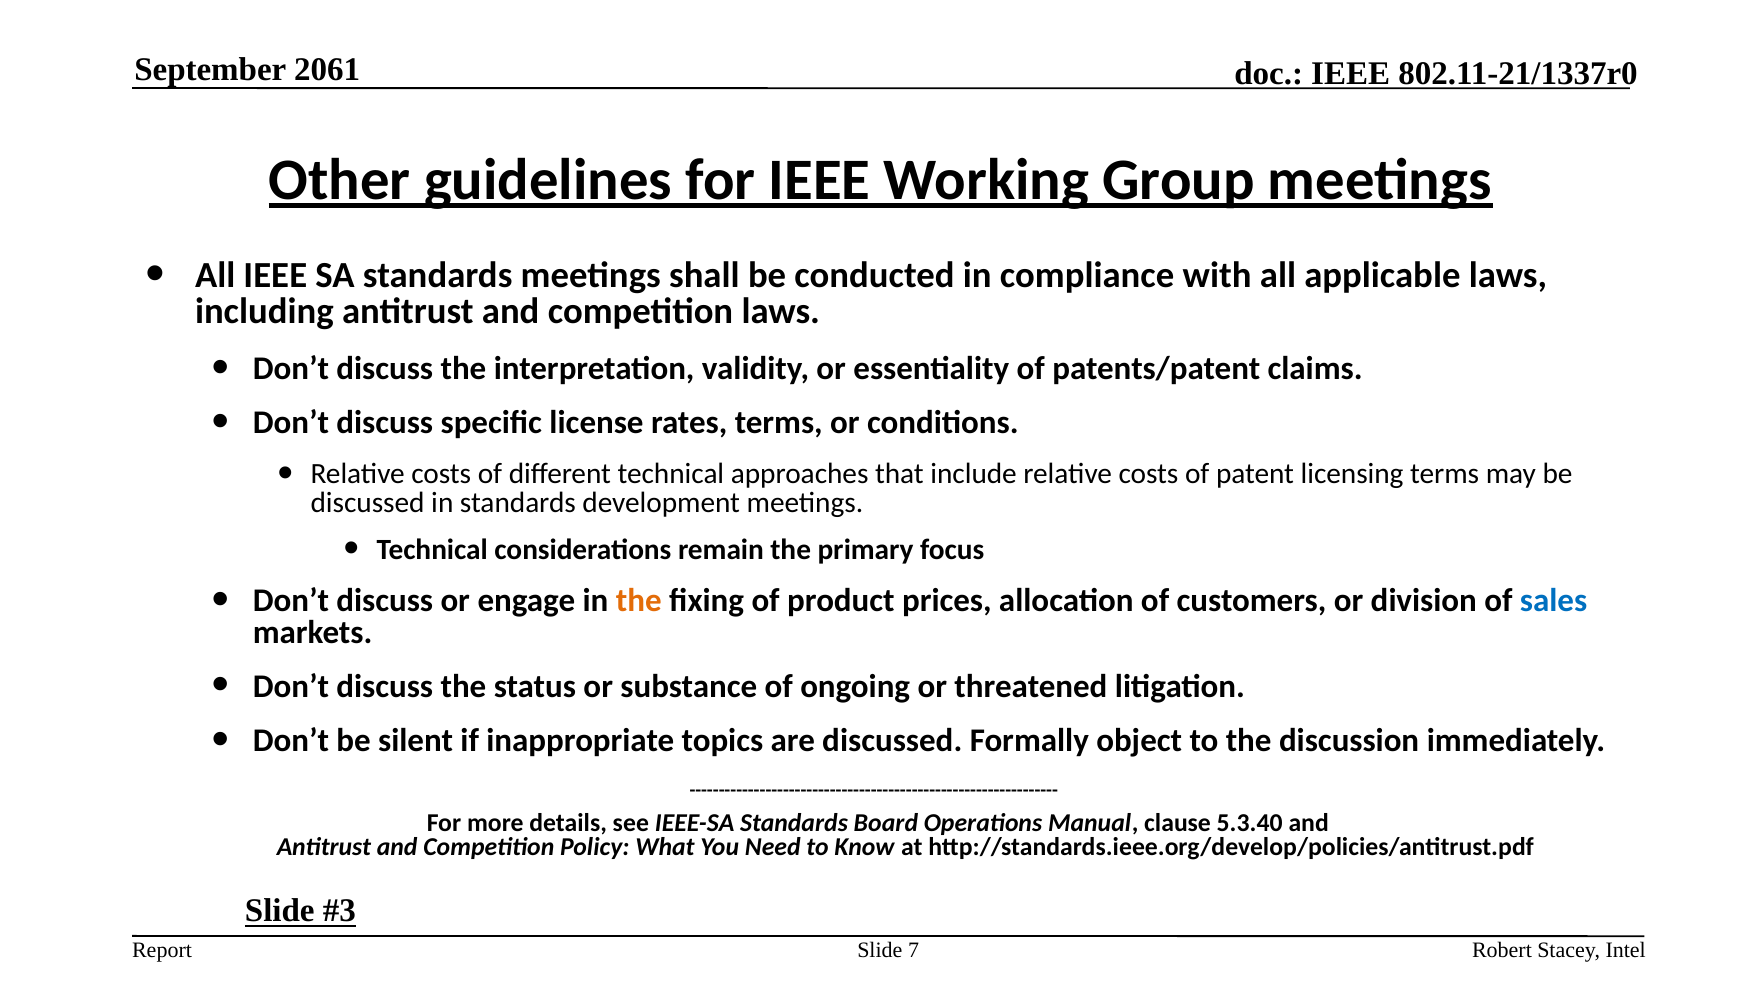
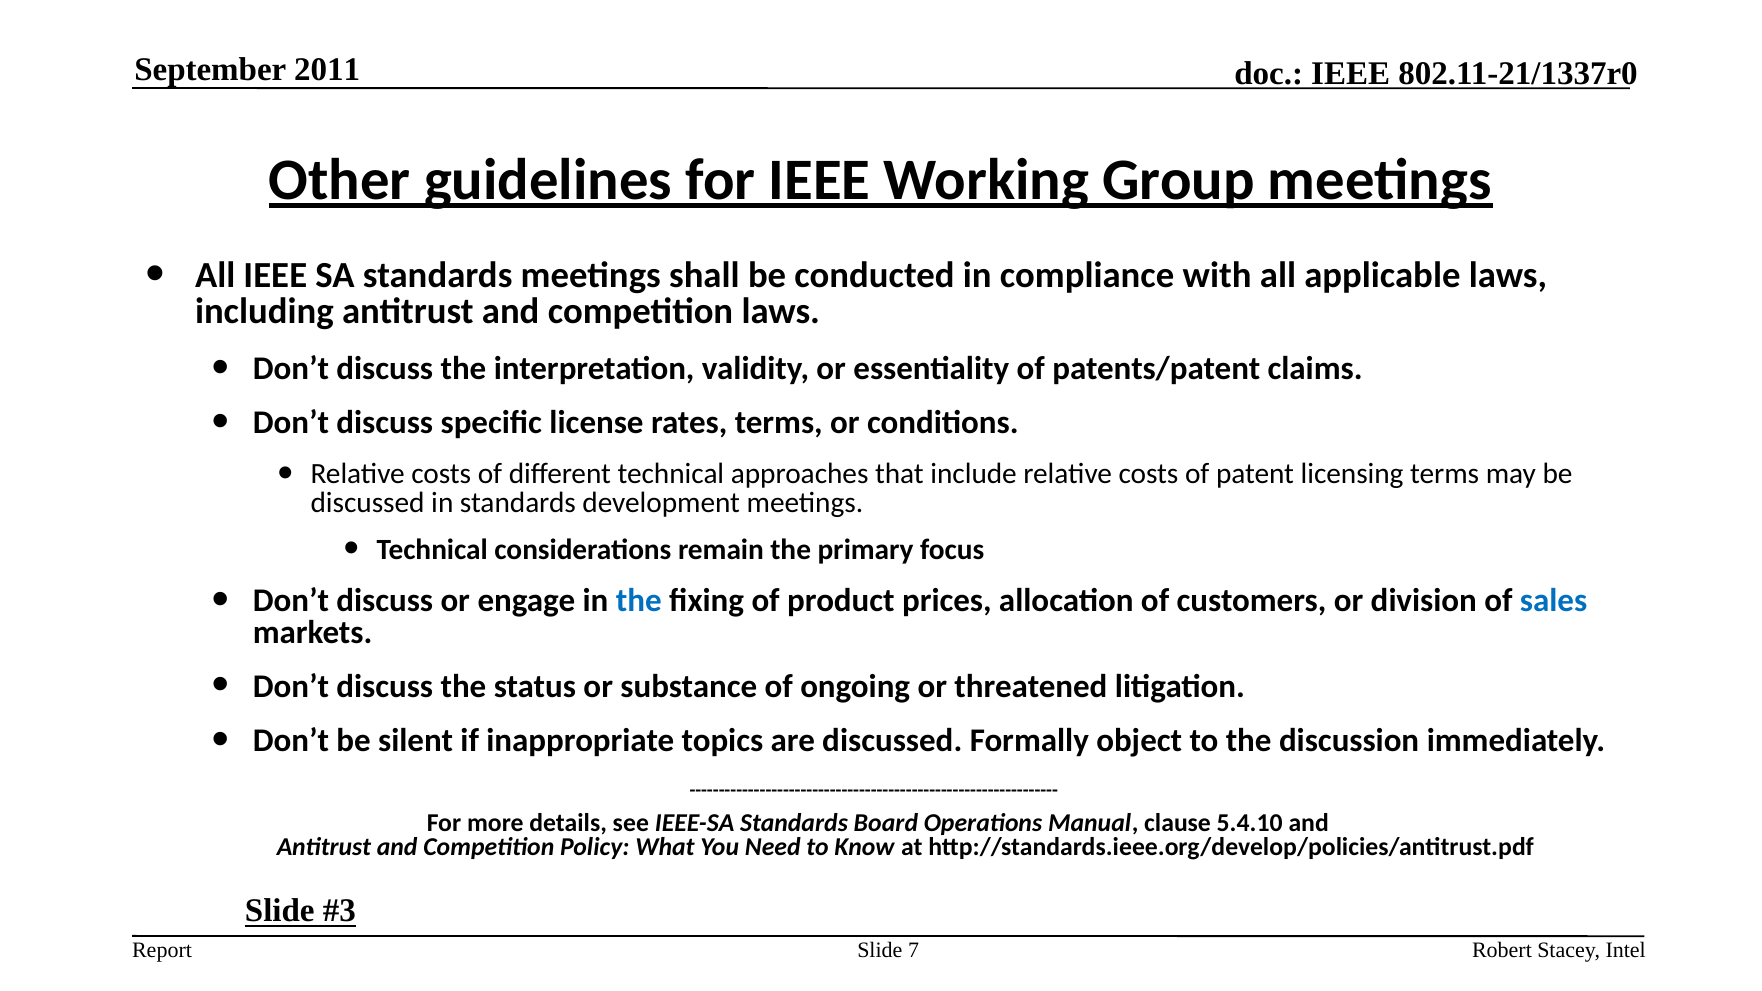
2061: 2061 -> 2011 (327, 70)
the colour: orange -> blue (639, 601)
5.3.40: 5.3.40 -> 5.4.10 (1250, 823)
